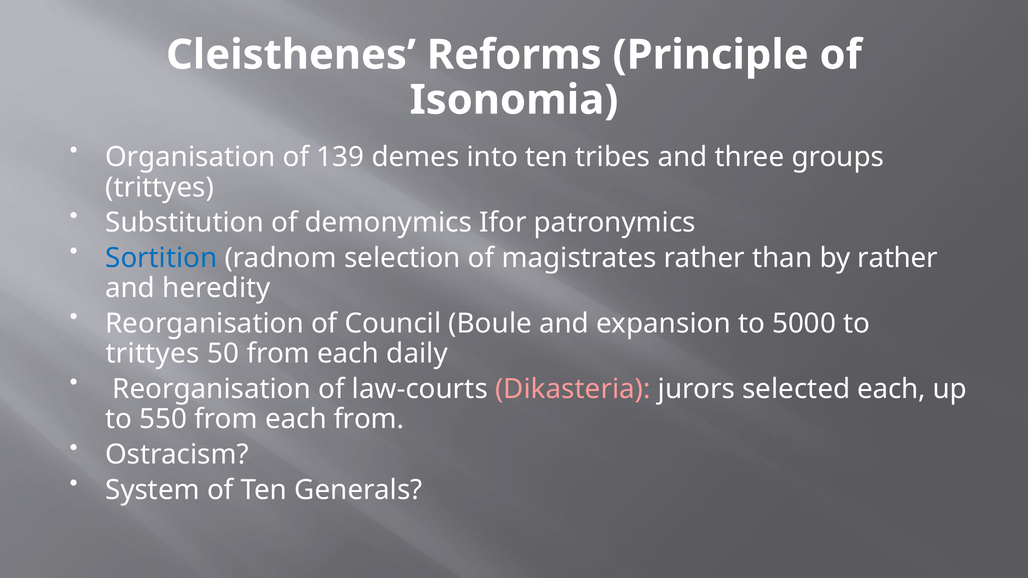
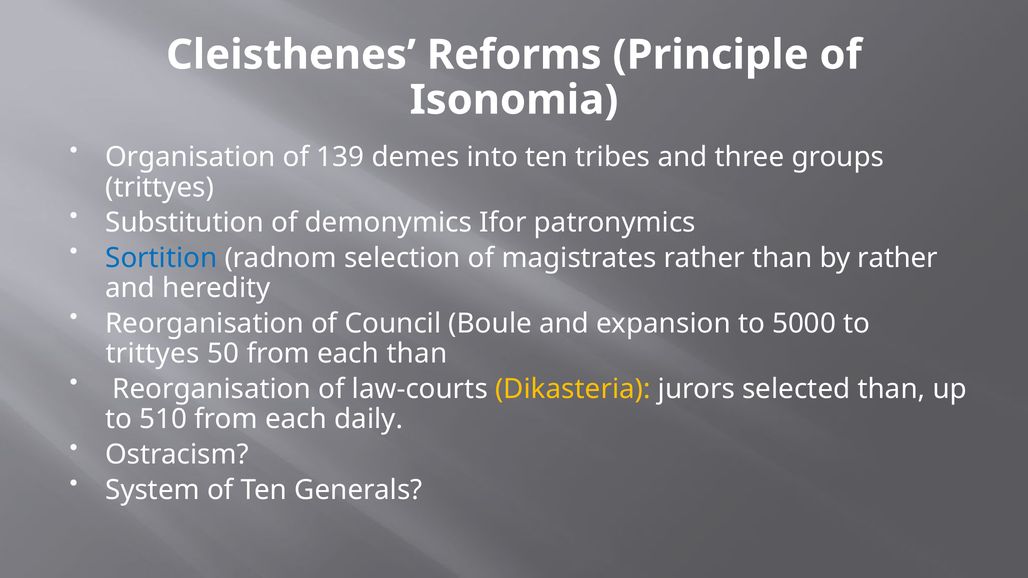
each daily: daily -> than (417, 354)
Dikasteria colour: pink -> yellow (573, 389)
selected each: each -> than (891, 389)
550: 550 -> 510 (163, 419)
each from: from -> daily (369, 419)
